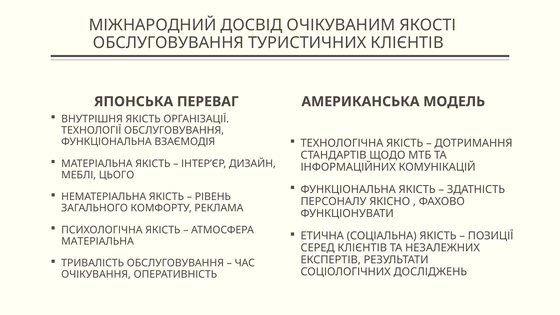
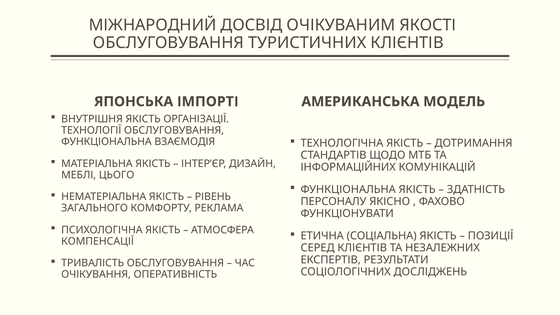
ПЕРЕВАГ: ПЕРЕВАГ -> ІМПОРТІ (208, 102)
МАТЕРІАЛЬНА: МАТЕРІАЛЬНА -> КОМПЕНСАЦІЇ (98, 241)
